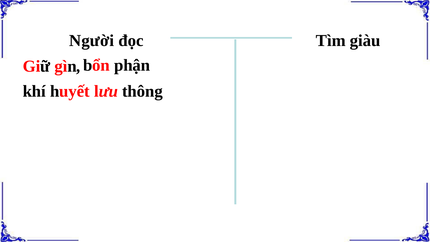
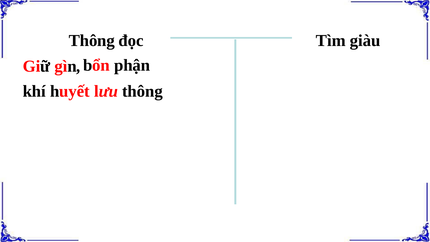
Người: Người -> Thông (92, 41)
